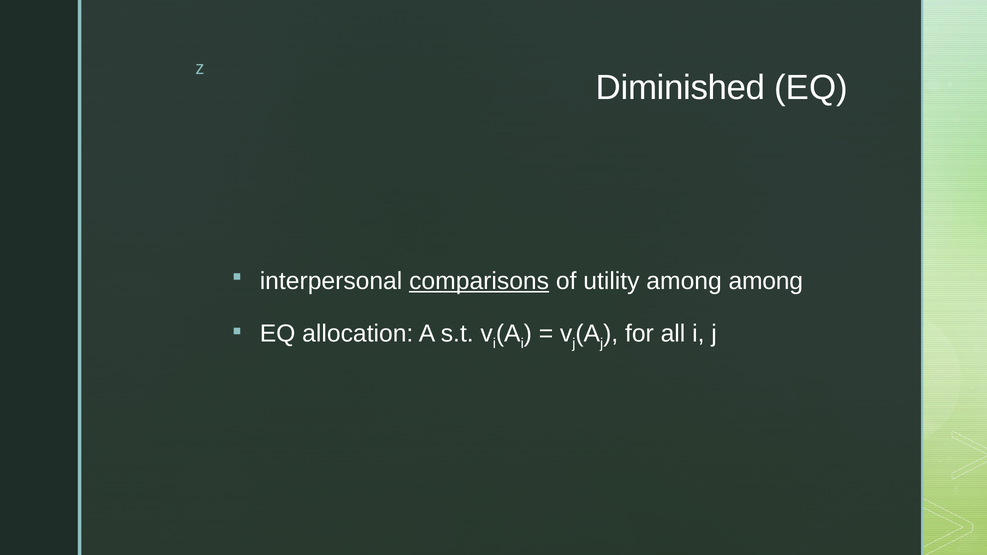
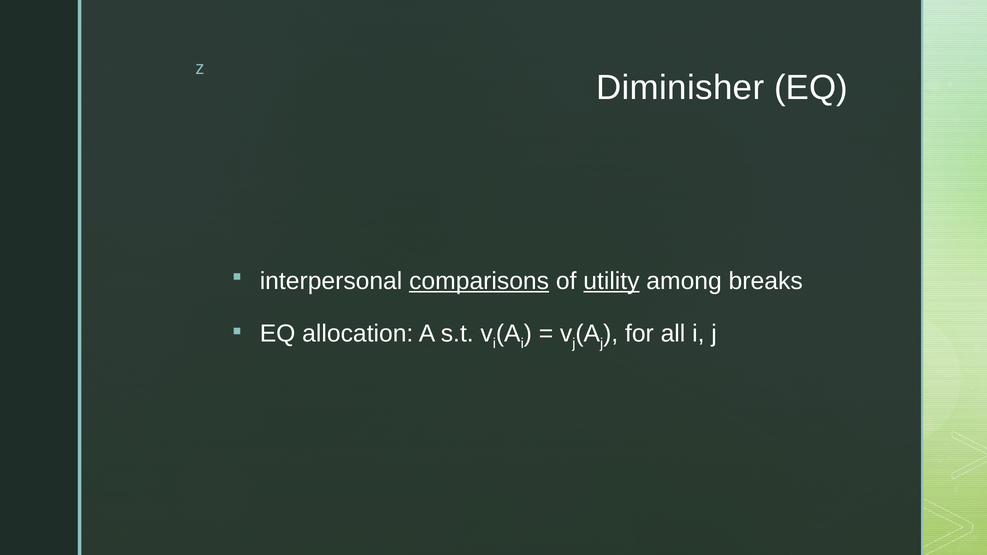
Diminished: Diminished -> Diminisher (680, 88)
utility underline: none -> present (611, 281)
among among: among -> breaks (766, 281)
